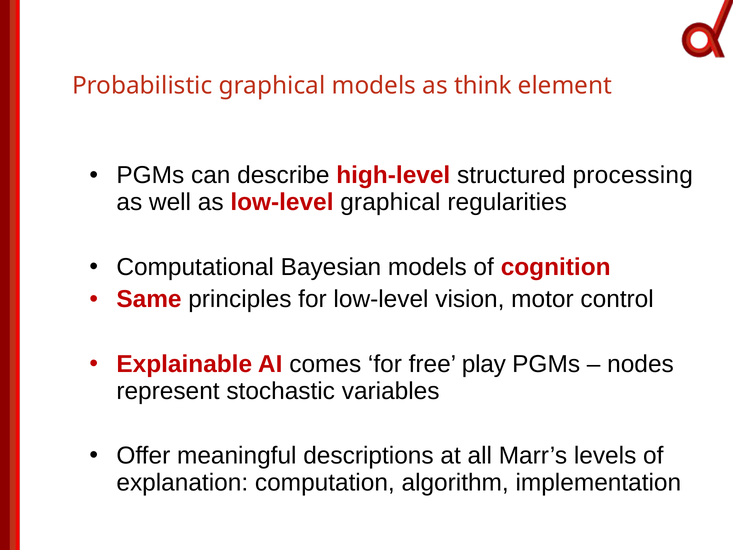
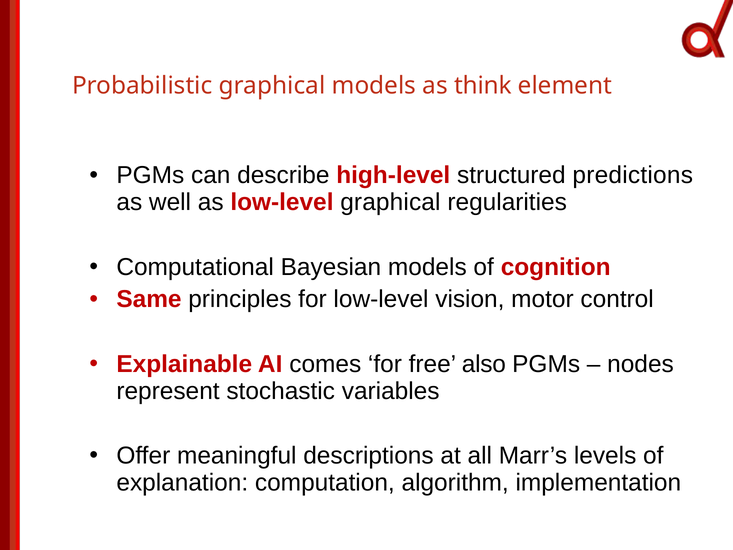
processing: processing -> predictions (633, 175)
play: play -> also (484, 364)
